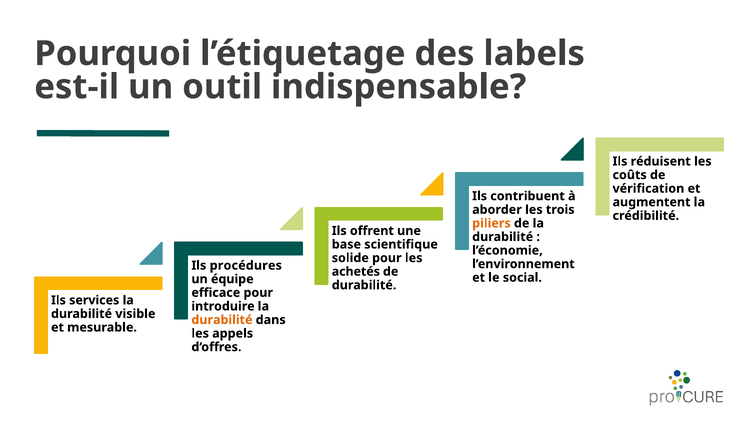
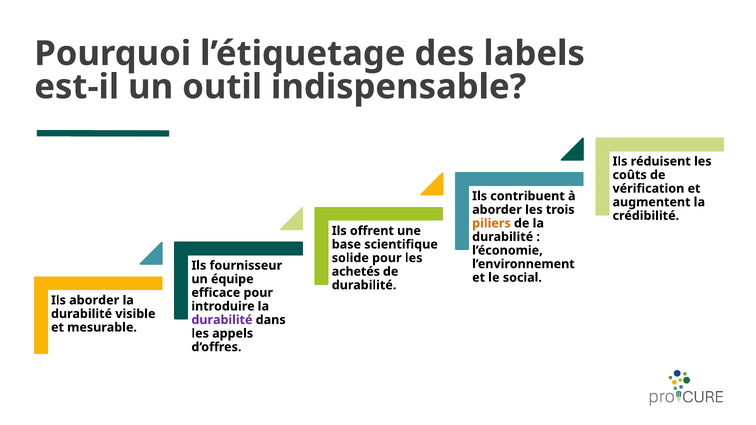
procédures: procédures -> fournisseur (246, 266)
Ils services: services -> aborder (94, 300)
durabilité colour: orange -> purple (222, 320)
